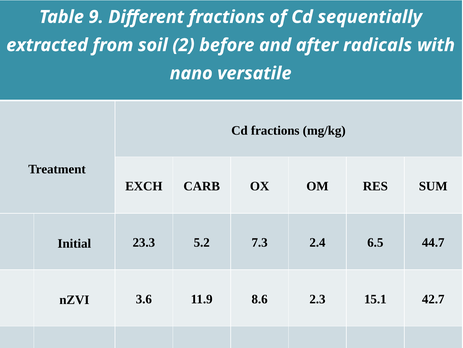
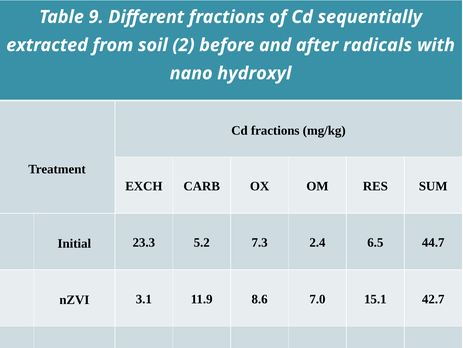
versatile: versatile -> hydroxyl (254, 73)
nZVI 3.6: 3.6 -> 3.1 (144, 298)
2.3: 2.3 -> 7.0 (317, 298)
